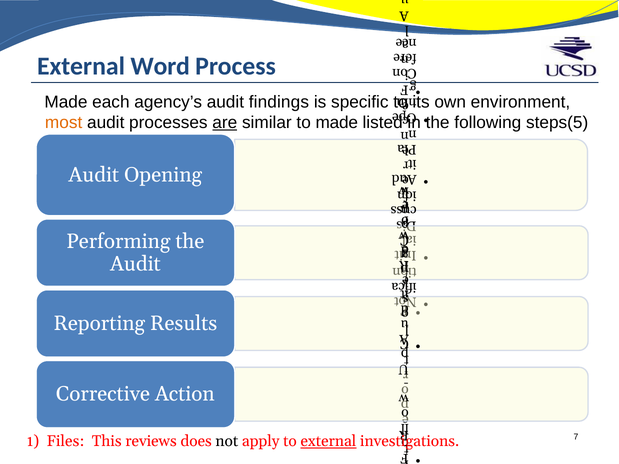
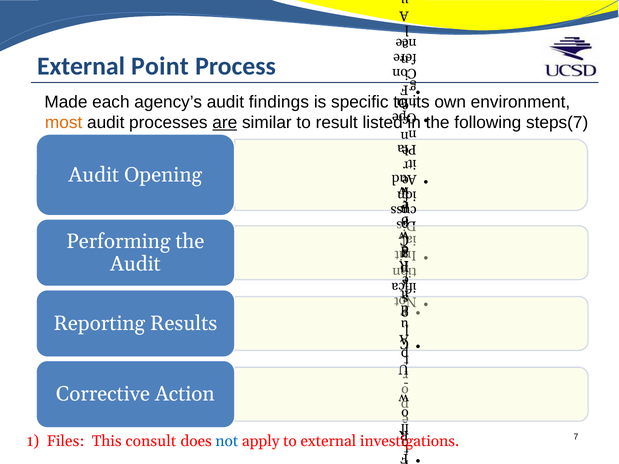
Word: Word -> Point (160, 66)
to made: made -> result (337, 123)
steps(5: steps(5 -> steps(7 (557, 123)
reviews: reviews -> consult (151, 442)
not colour: black -> blue (227, 442)
external underline: present -> none (328, 442)
